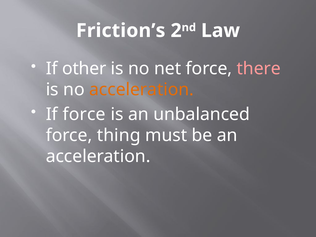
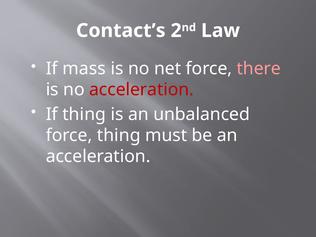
Friction’s: Friction’s -> Contact’s (121, 31)
other: other -> mass (84, 69)
acceleration colour: orange -> red (142, 90)
If force: force -> thing (84, 114)
